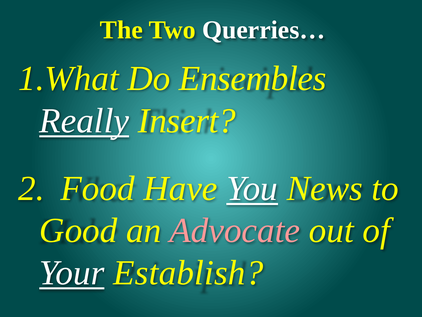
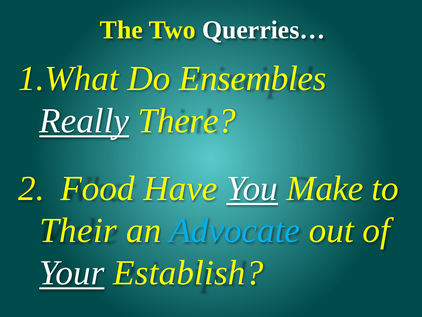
Insert: Insert -> There (187, 121)
News: News -> Make (325, 188)
Good: Good -> Their (78, 230)
Advocate colour: pink -> light blue (235, 230)
